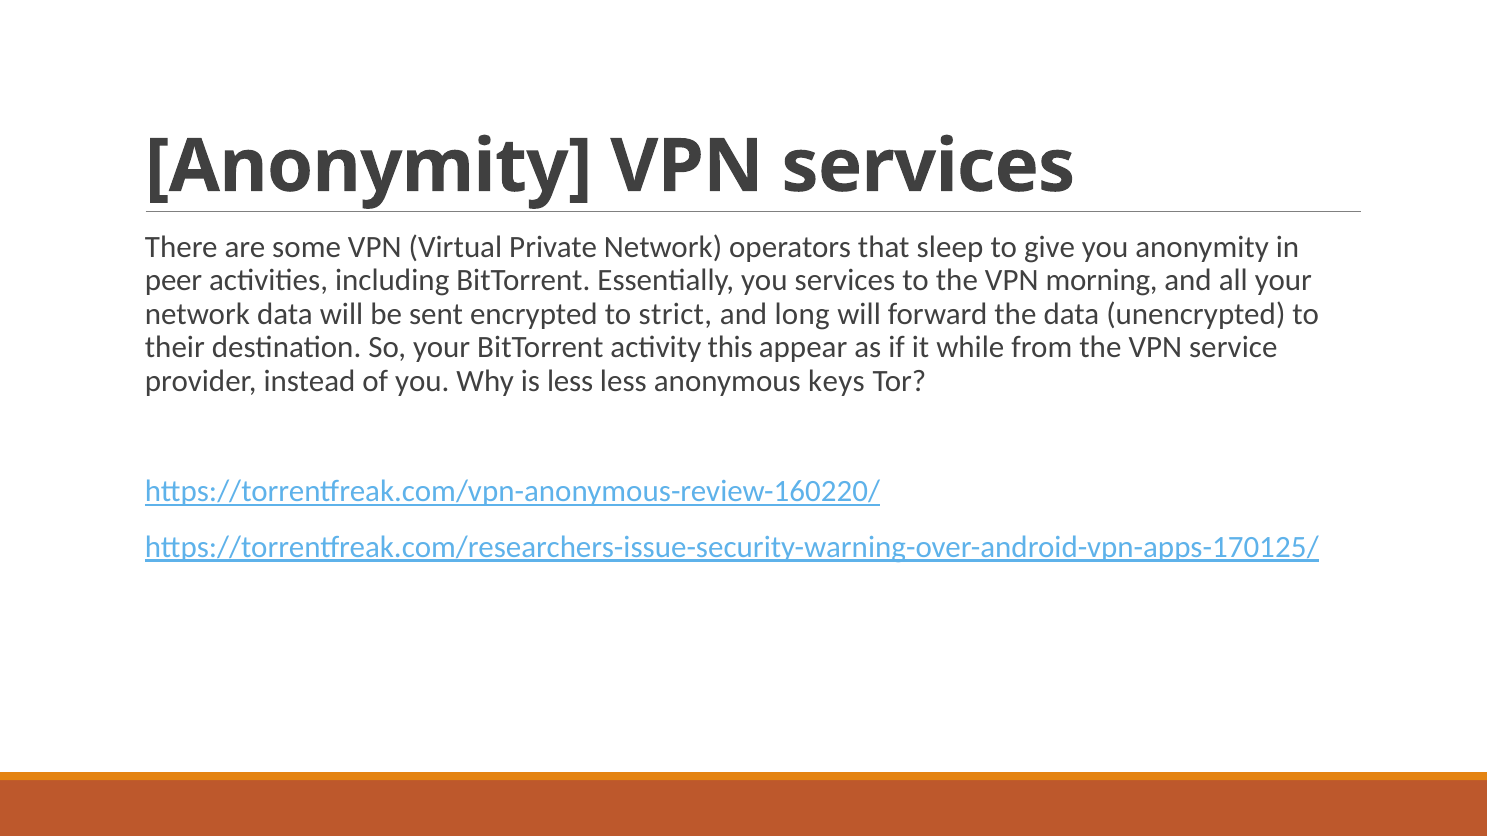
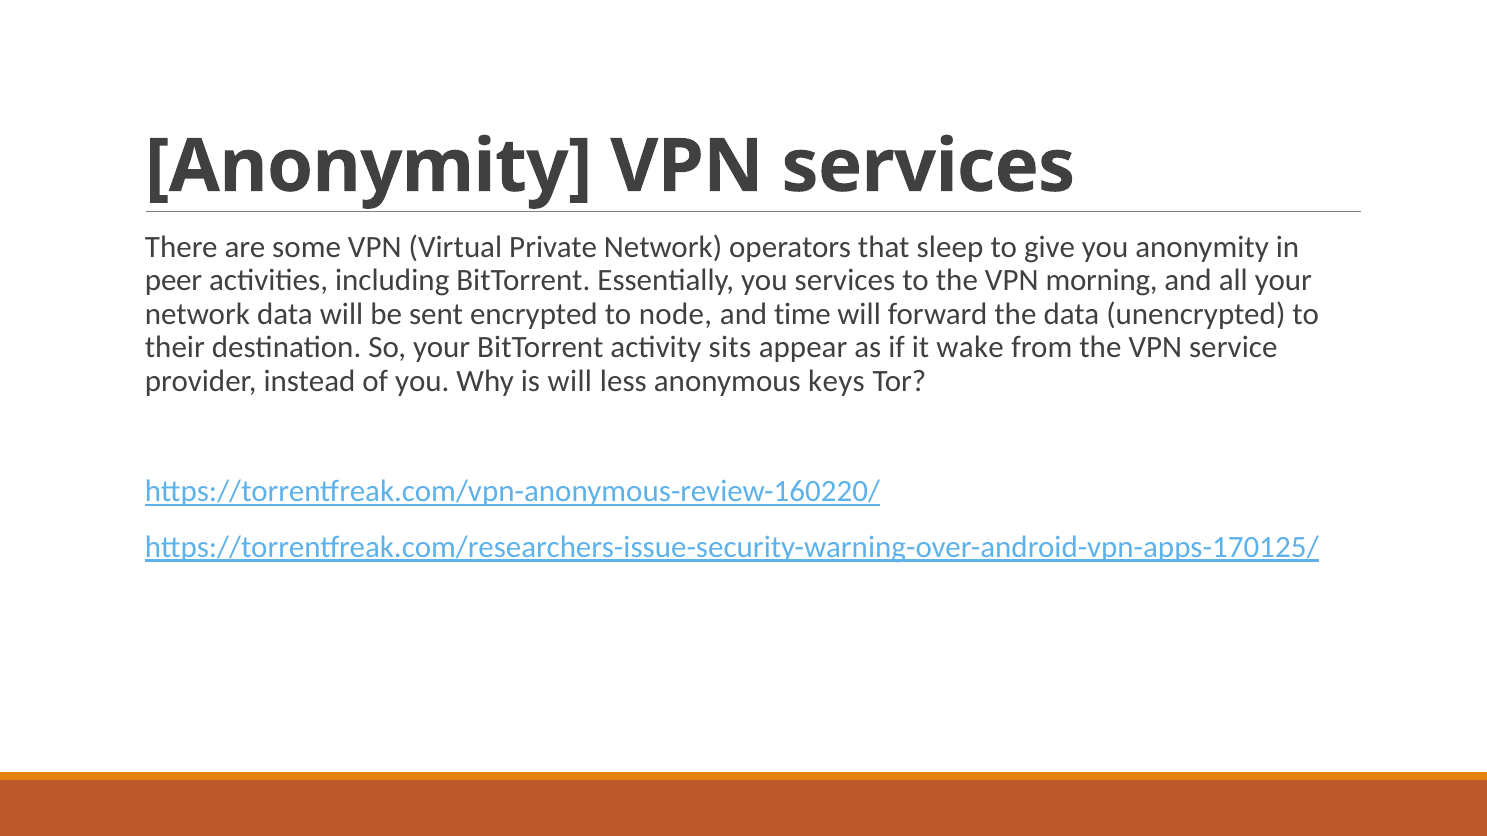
strict: strict -> node (675, 314)
long: long -> time (802, 314)
this: this -> sits (730, 348)
while: while -> wake (970, 348)
is less: less -> will (570, 381)
